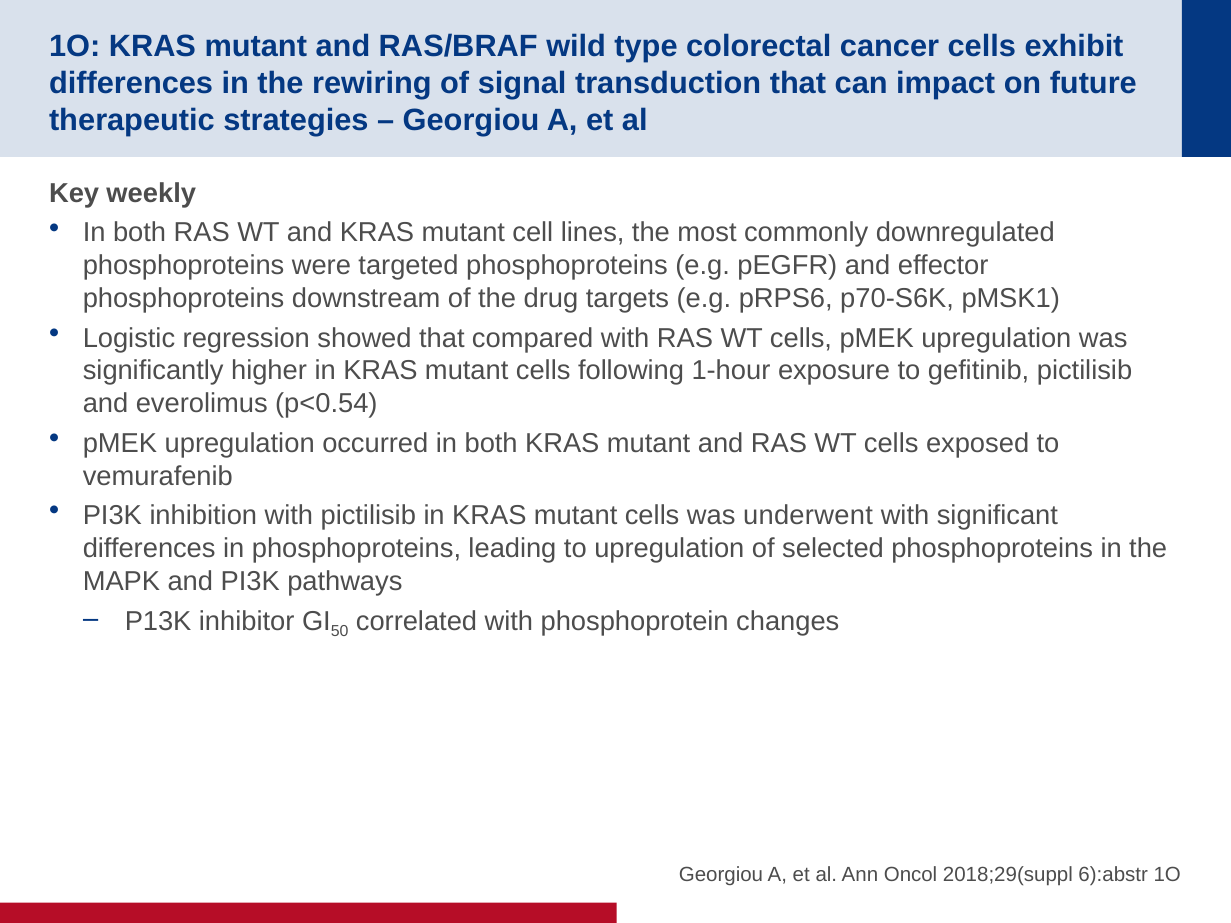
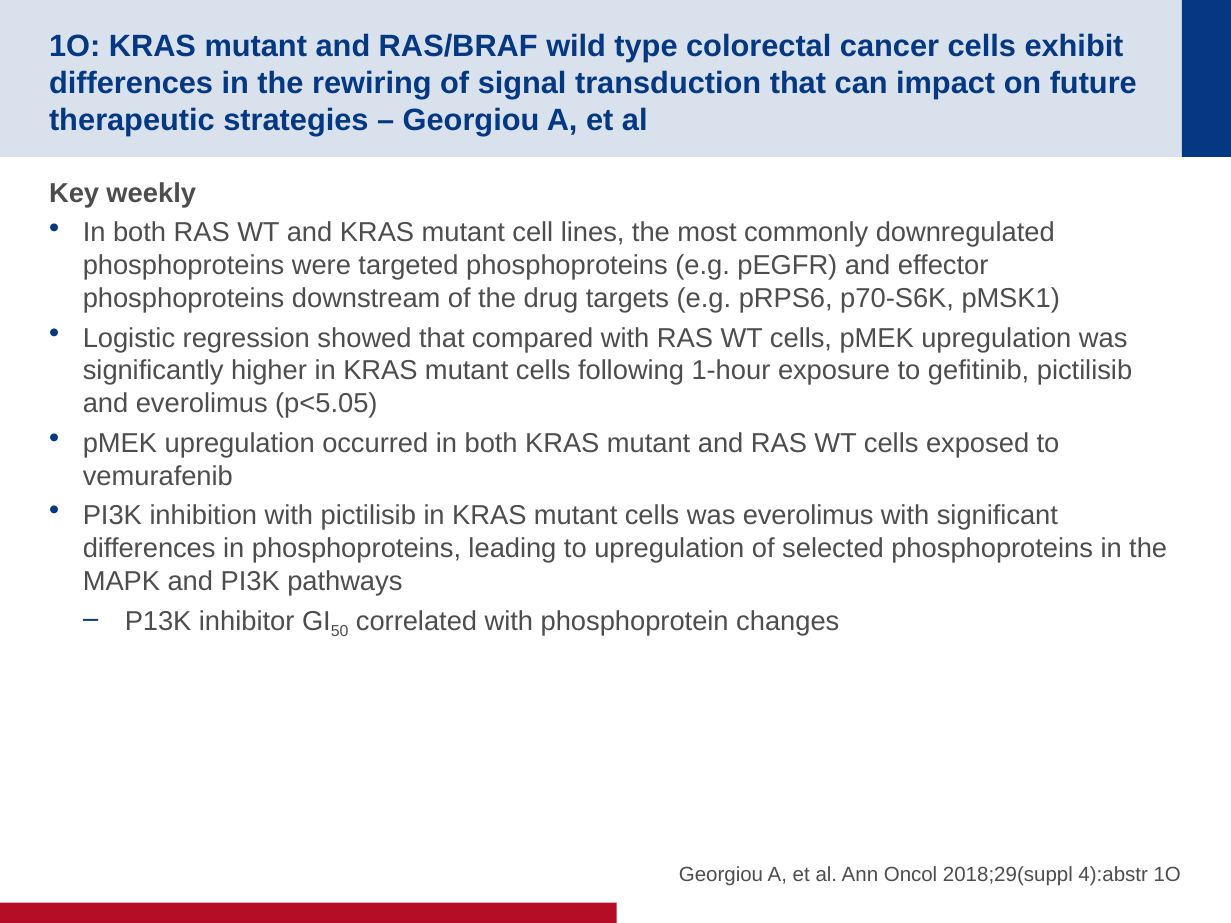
p<0.54: p<0.54 -> p<5.05 (326, 404)
was underwent: underwent -> everolimus (808, 516)
6):abstr: 6):abstr -> 4):abstr (1113, 875)
